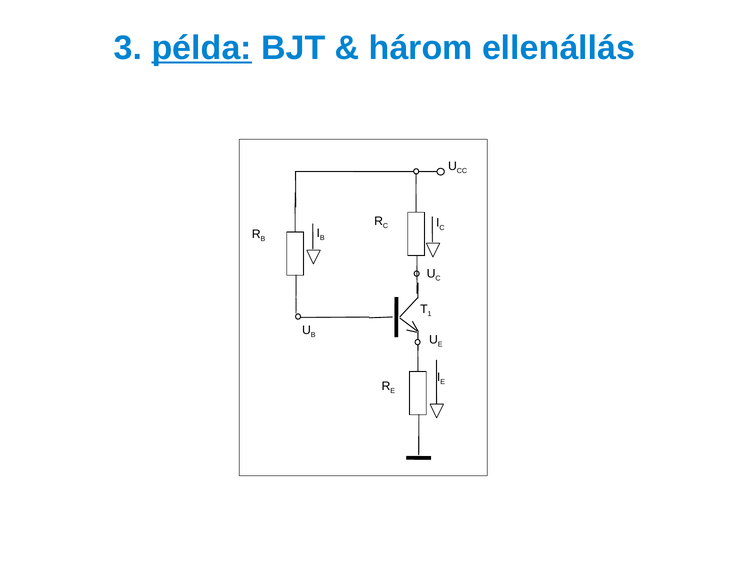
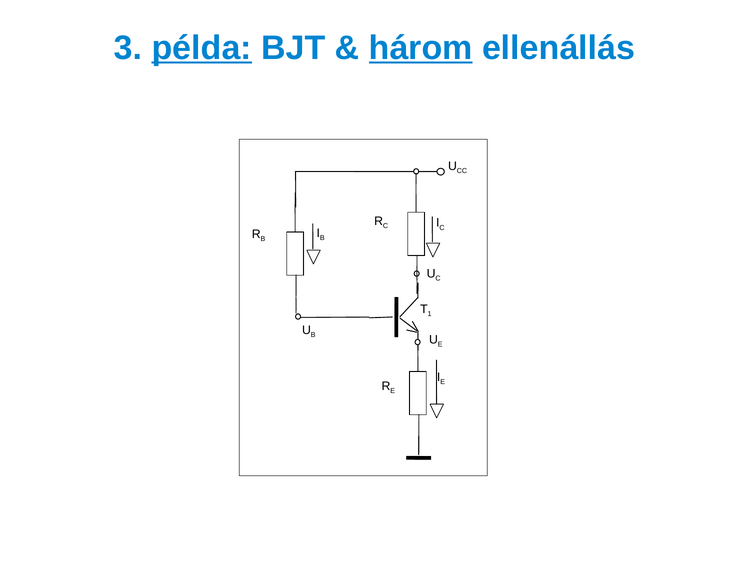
három underline: none -> present (421, 48)
